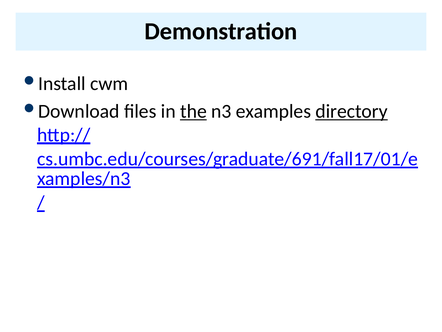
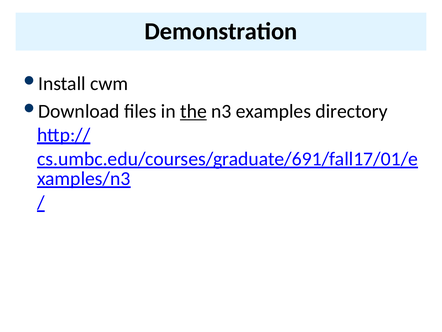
directory underline: present -> none (352, 111)
